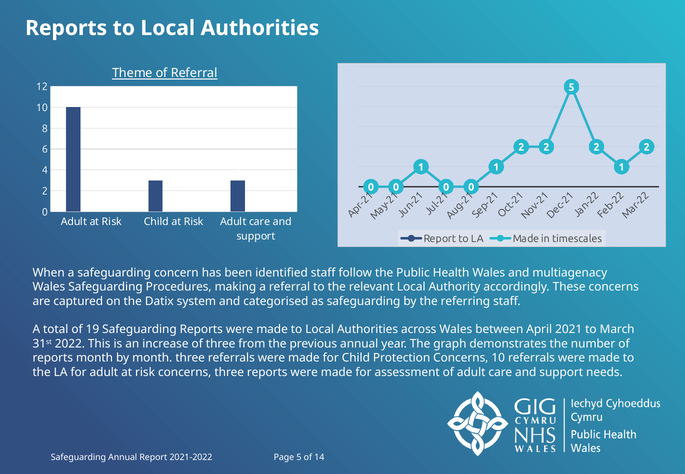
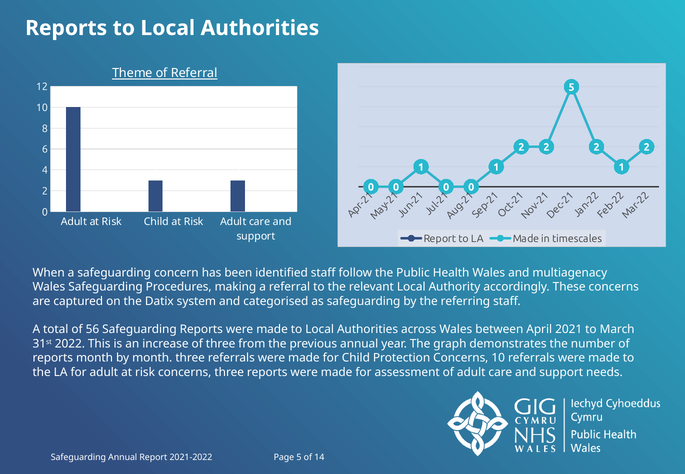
19: 19 -> 56 (92, 330)
